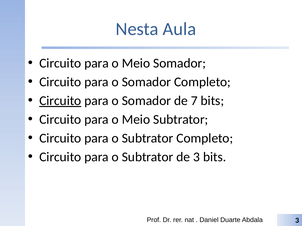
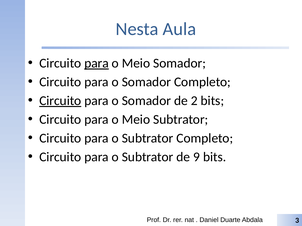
para underline: none -> present (97, 63)
7: 7 -> 2 (194, 101)
de 3: 3 -> 9 (197, 157)
